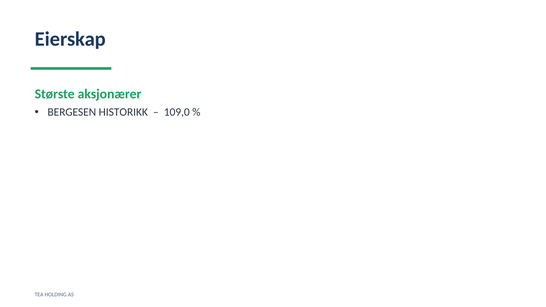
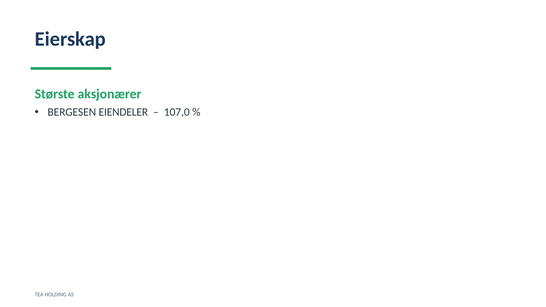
HISTORIKK: HISTORIKK -> EIENDELER (123, 112)
109,0: 109,0 -> 107,0 (177, 112)
